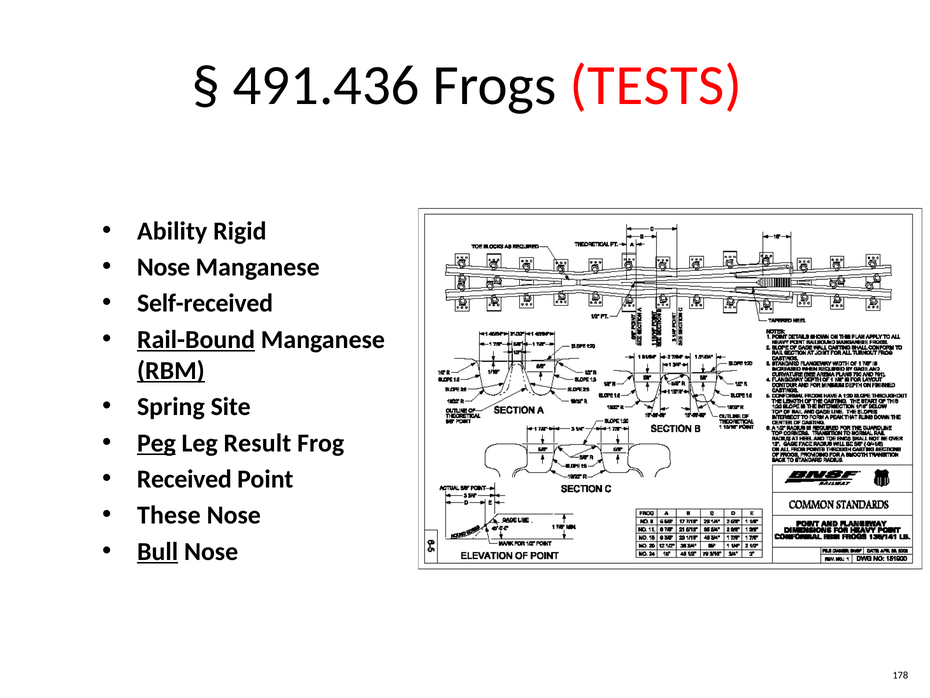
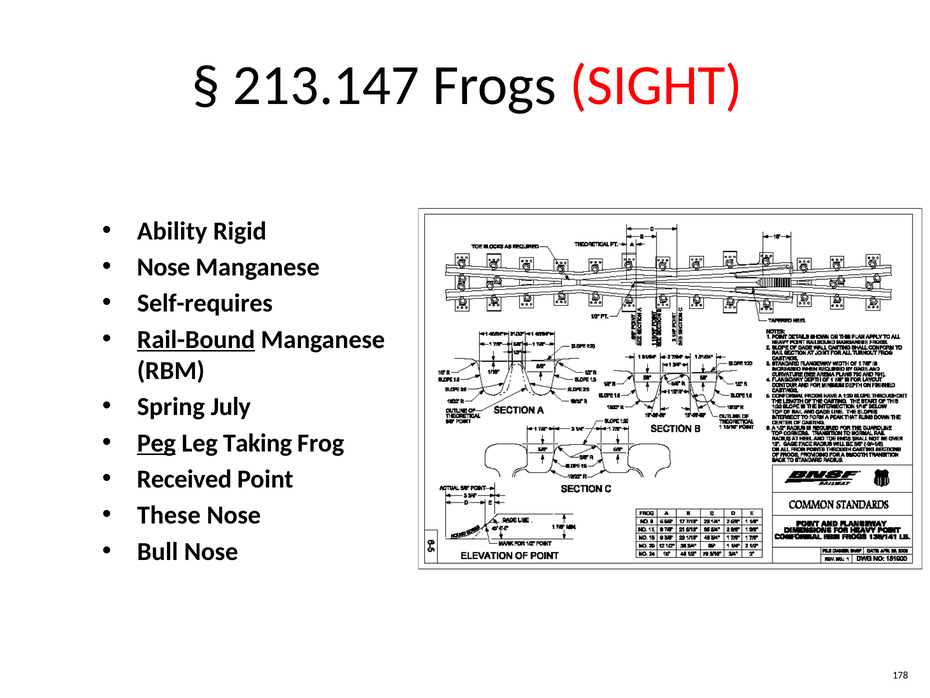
491.436: 491.436 -> 213.147 (326, 85)
TESTS: TESTS -> SIGHT (656, 85)
Self-received: Self-received -> Self-requires (205, 303)
RBM underline: present -> none (171, 370)
Site: Site -> July (231, 407)
Result: Result -> Taking (258, 443)
Bull underline: present -> none (158, 551)
